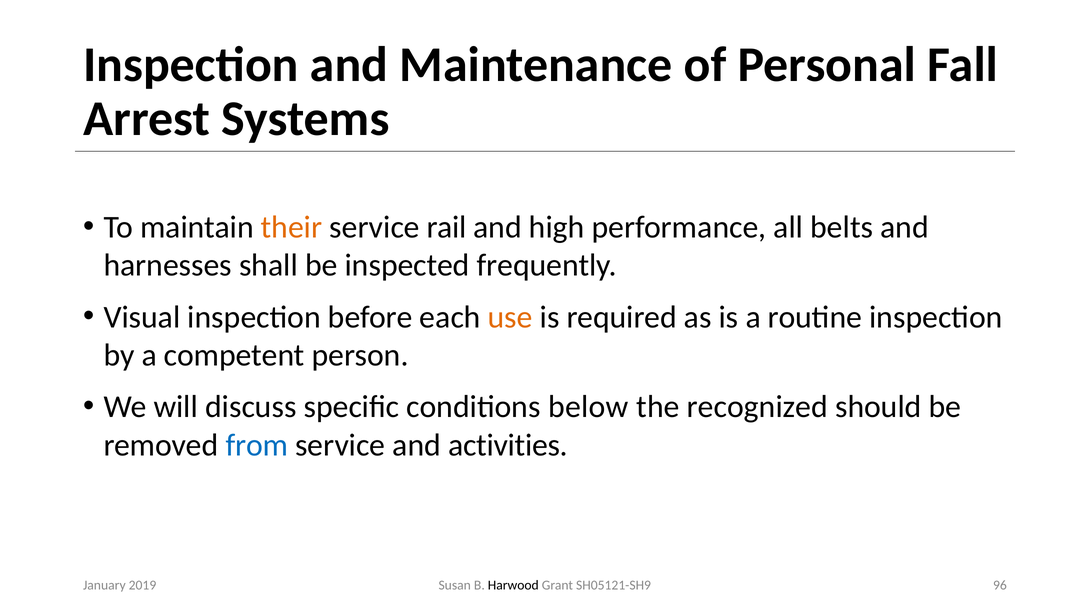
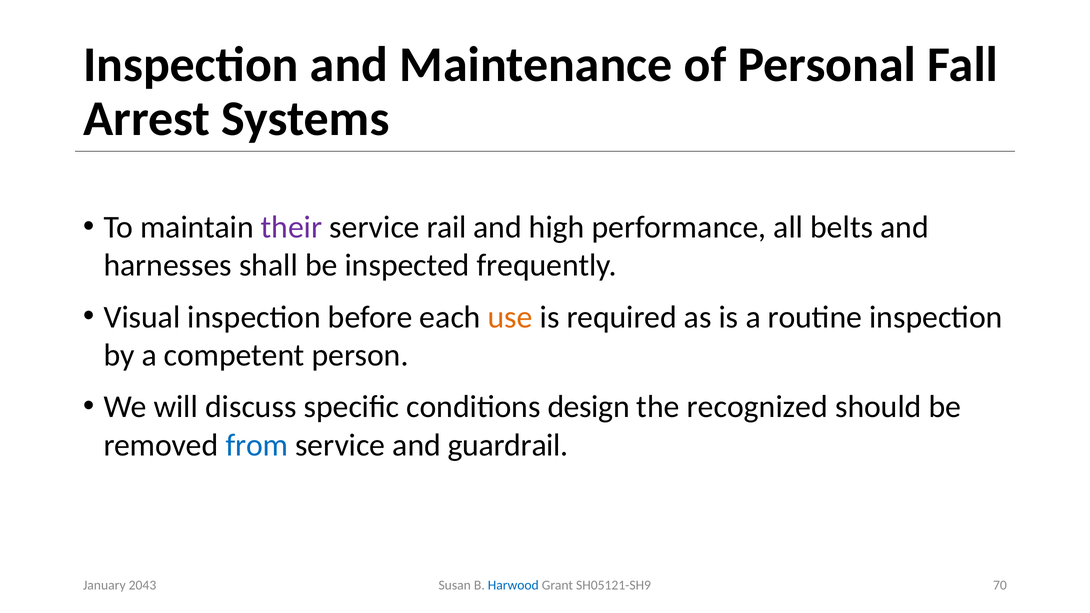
their colour: orange -> purple (292, 227)
below: below -> design (589, 407)
activities: activities -> guardrail (508, 445)
2019: 2019 -> 2043 (142, 586)
Harwood colour: black -> blue (513, 586)
96: 96 -> 70 (1000, 585)
